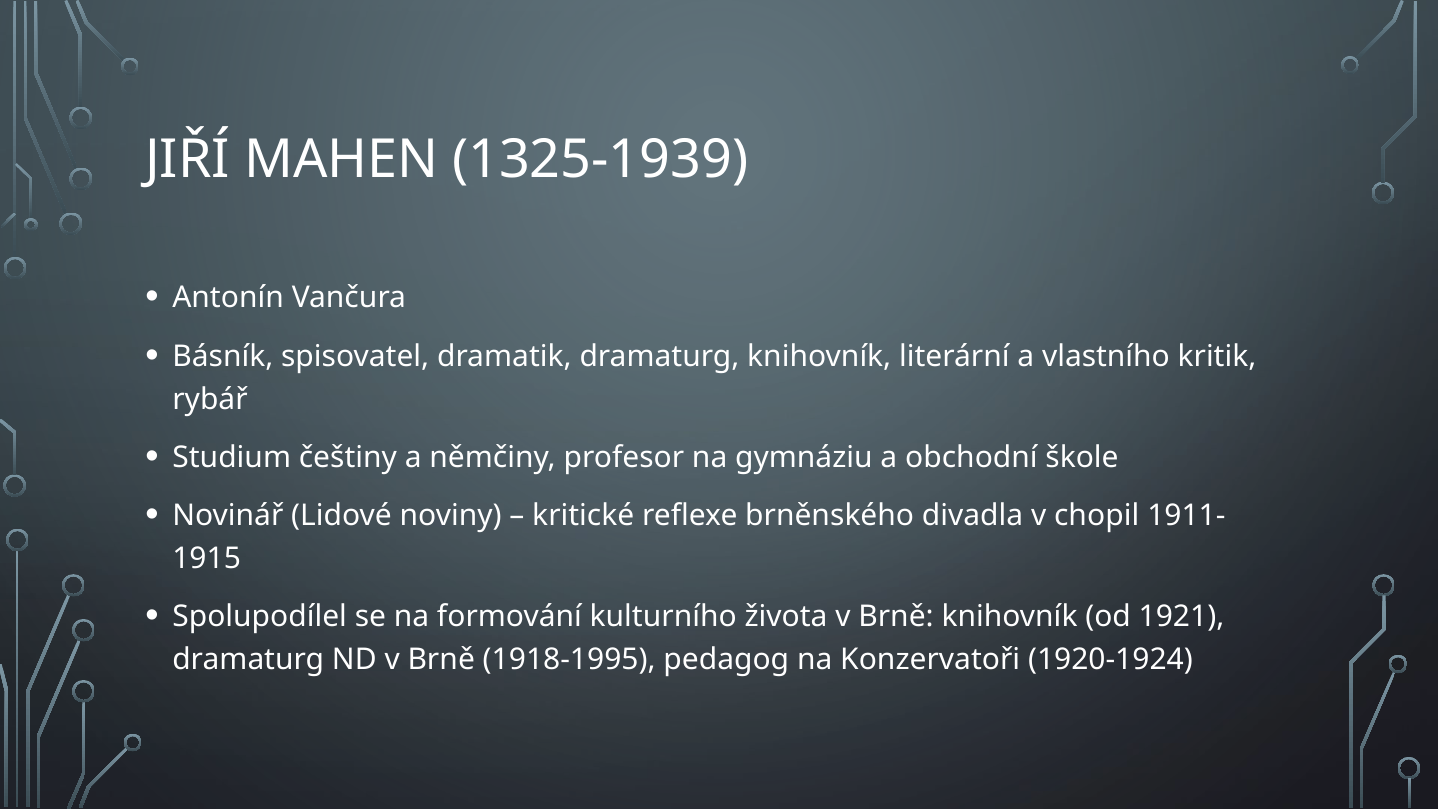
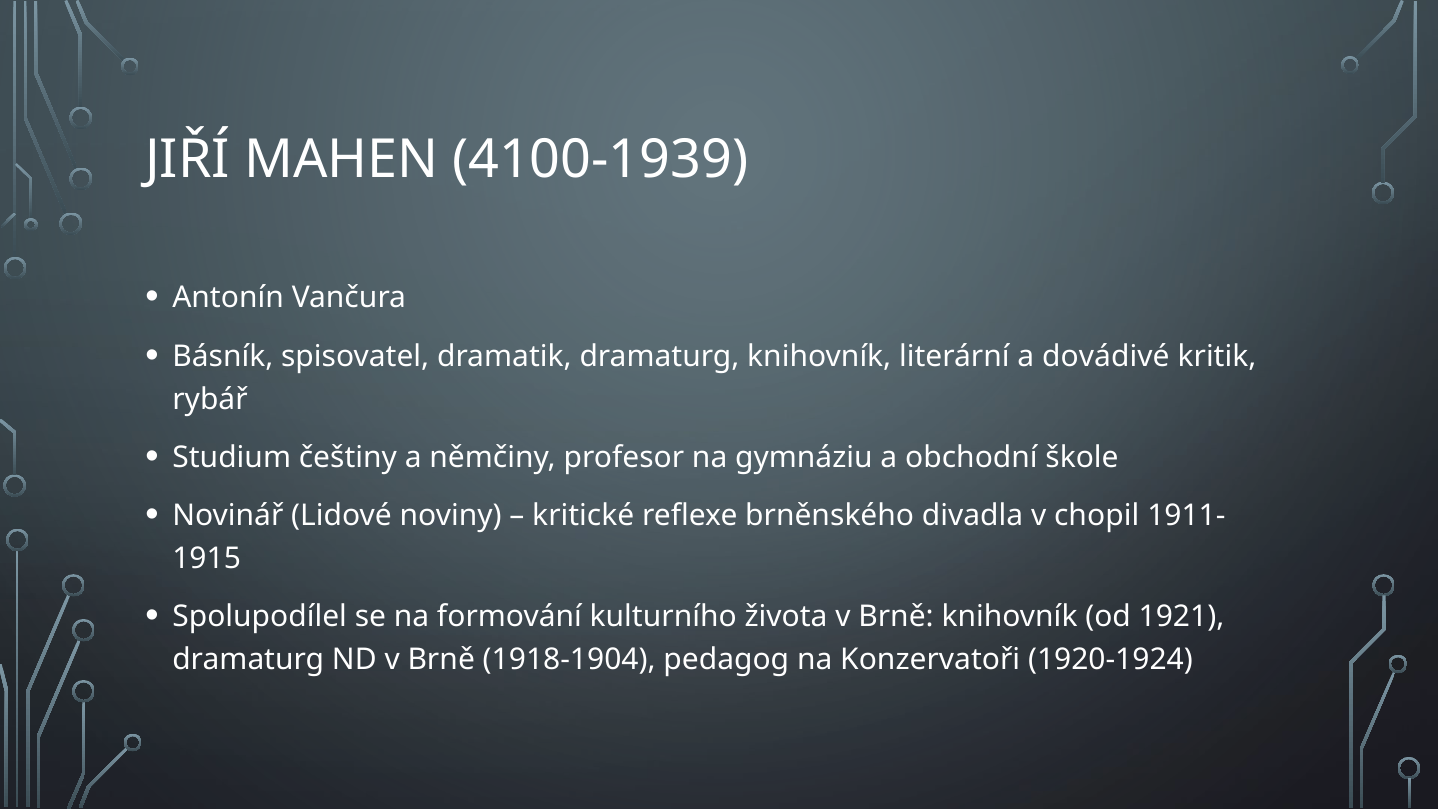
1325-1939: 1325-1939 -> 4100-1939 (600, 160)
vlastního: vlastního -> dovádivé (1106, 356)
1918-1995: 1918-1995 -> 1918-1904 (569, 660)
